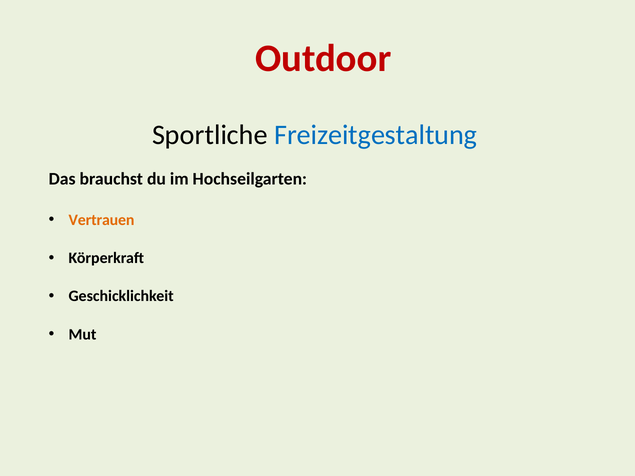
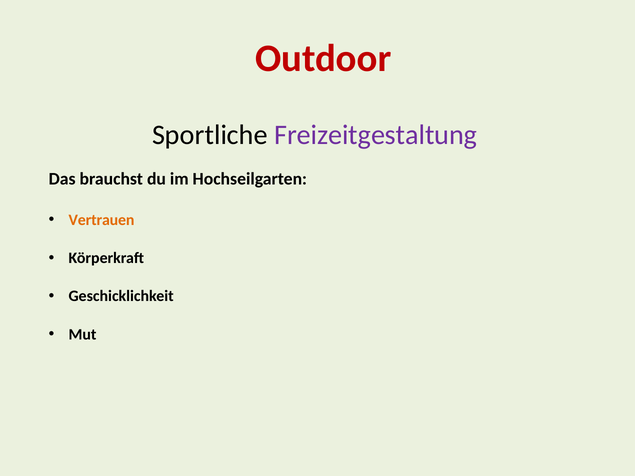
Freizeitgestaltung colour: blue -> purple (376, 135)
